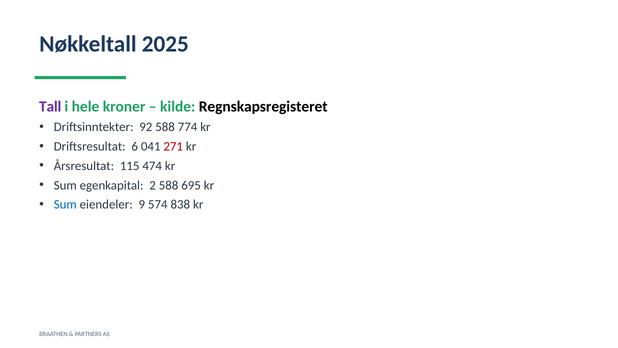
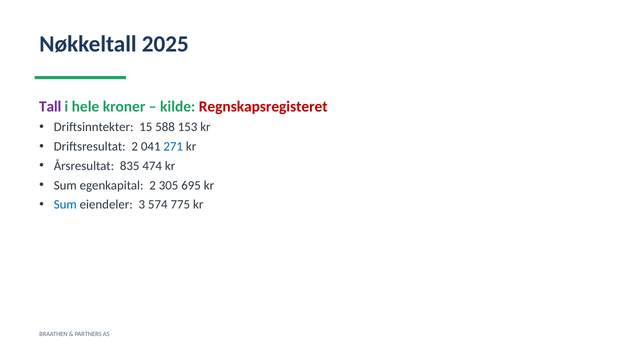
Regnskapsregisteret colour: black -> red (263, 106)
92: 92 -> 15 (146, 127)
774: 774 -> 153 (188, 127)
Driftsresultat 6: 6 -> 2 (135, 146)
271 colour: red -> blue (173, 146)
115: 115 -> 835 (130, 166)
2 588: 588 -> 305 (169, 185)
9: 9 -> 3 (142, 204)
838: 838 -> 775 (180, 204)
